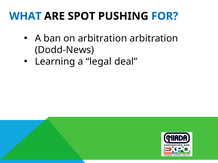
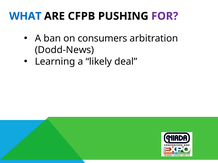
SPOT: SPOT -> CFPB (81, 16)
FOR colour: blue -> purple (165, 16)
on arbitration: arbitration -> consumers (103, 38)
legal: legal -> likely (99, 62)
